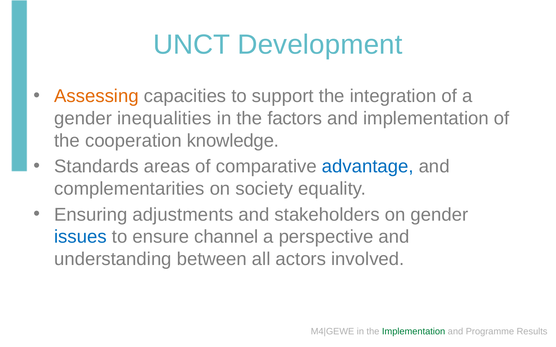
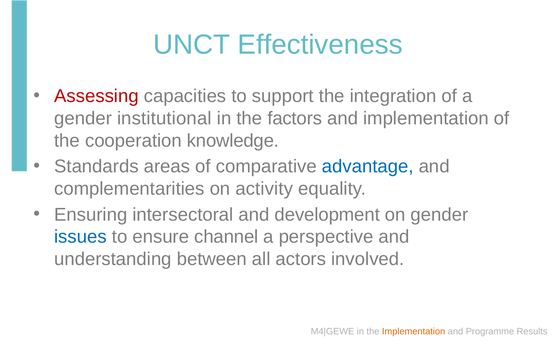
Development: Development -> Effectiveness (320, 45)
Assessing colour: orange -> red (96, 96)
inequalities: inequalities -> institutional (164, 119)
society: society -> activity (264, 189)
adjustments: adjustments -> intersectoral (183, 215)
stakeholders: stakeholders -> development (327, 215)
Implementation colour: green -> orange (414, 332)
